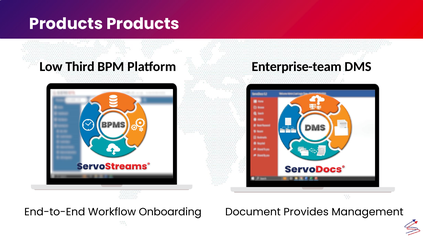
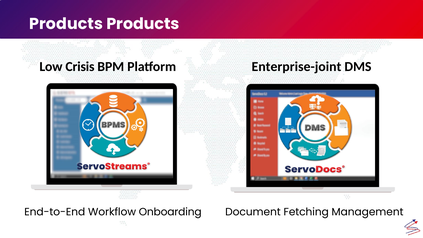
Third: Third -> Crisis (80, 67)
Enterprise-team: Enterprise-team -> Enterprise-joint (296, 67)
Provides: Provides -> Fetching (306, 212)
